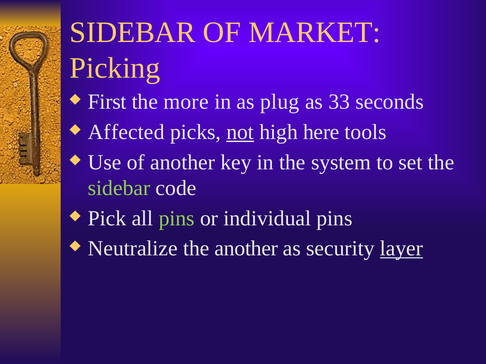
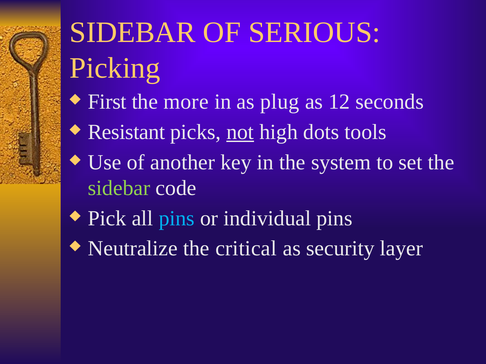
MARKET: MARKET -> SERIOUS (314, 33)
33: 33 -> 12 (339, 102)
Affected: Affected -> Resistant (126, 132)
here: here -> dots (321, 132)
pins colour: light green -> light blue (177, 219)
the another: another -> critical (246, 249)
layer underline: present -> none (402, 249)
